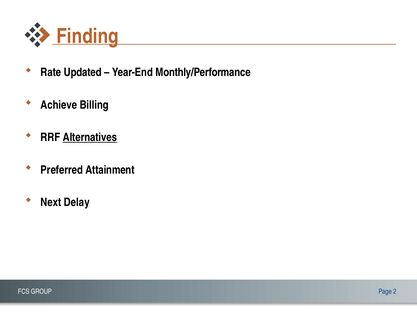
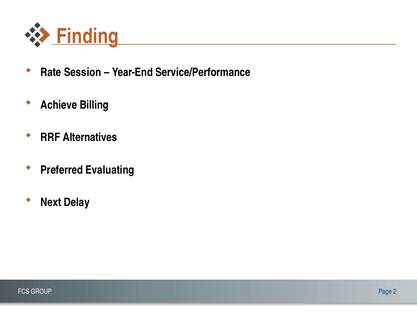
Updated: Updated -> Session (83, 72)
Monthly/Performance: Monthly/Performance -> Service/Performance (203, 72)
Alternatives underline: present -> none (90, 137)
Attainment: Attainment -> Evaluating (110, 170)
